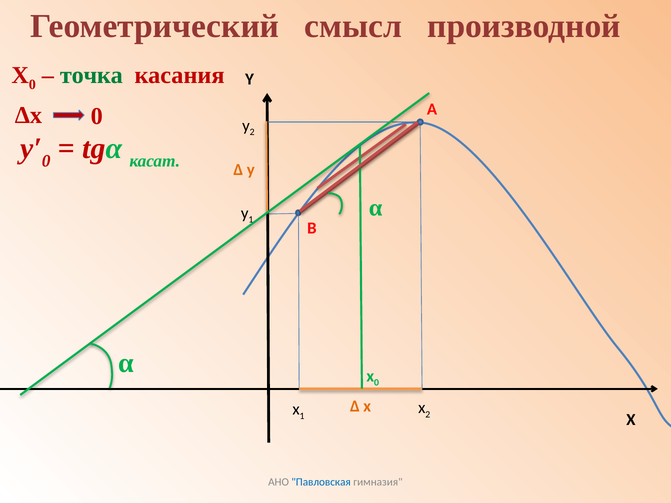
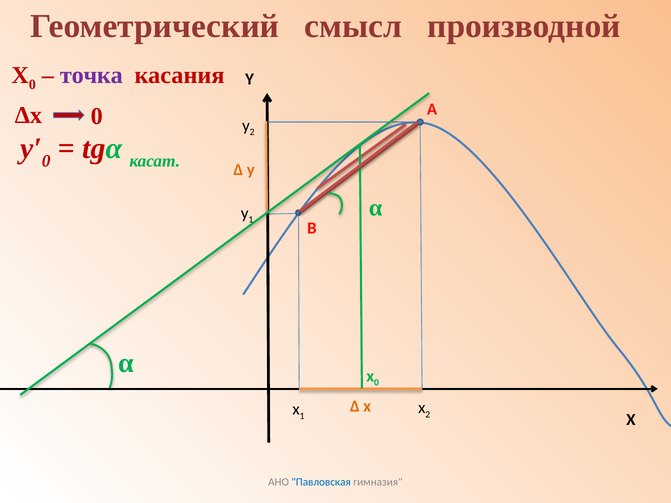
точка colour: green -> purple (91, 75)
